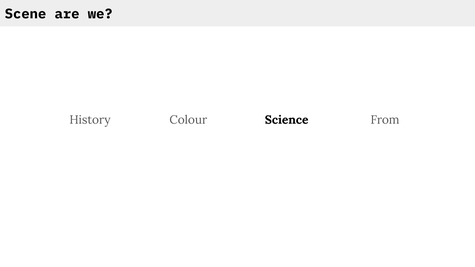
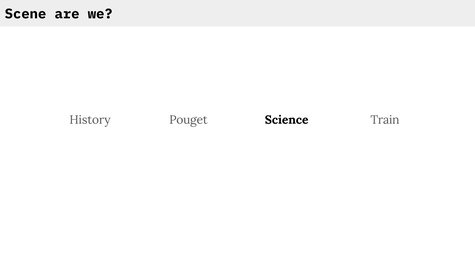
Colour: Colour -> Pouget (188, 120)
From: From -> Train (385, 120)
